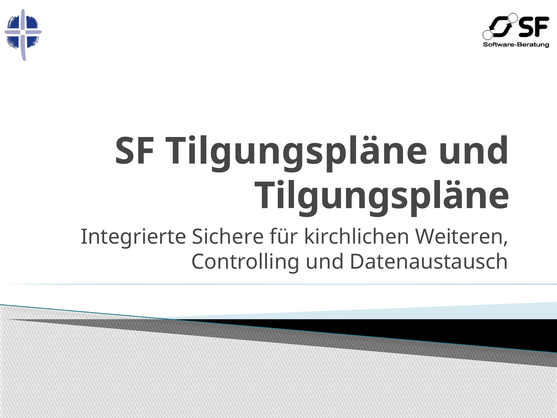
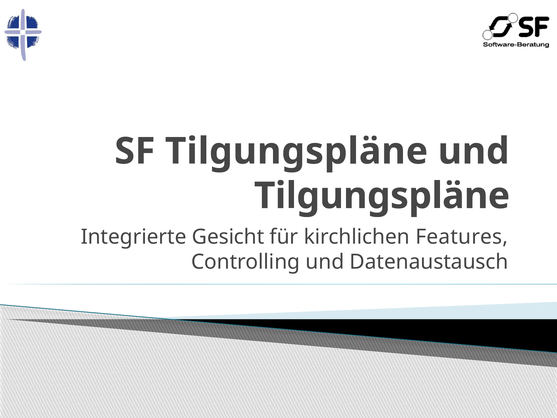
Sichere: Sichere -> Gesicht (228, 237)
Weiteren: Weiteren -> Features (462, 237)
